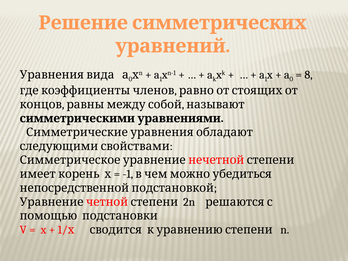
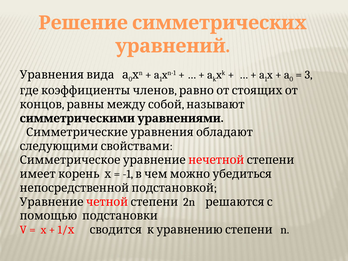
8: 8 -> 3 (309, 75)
